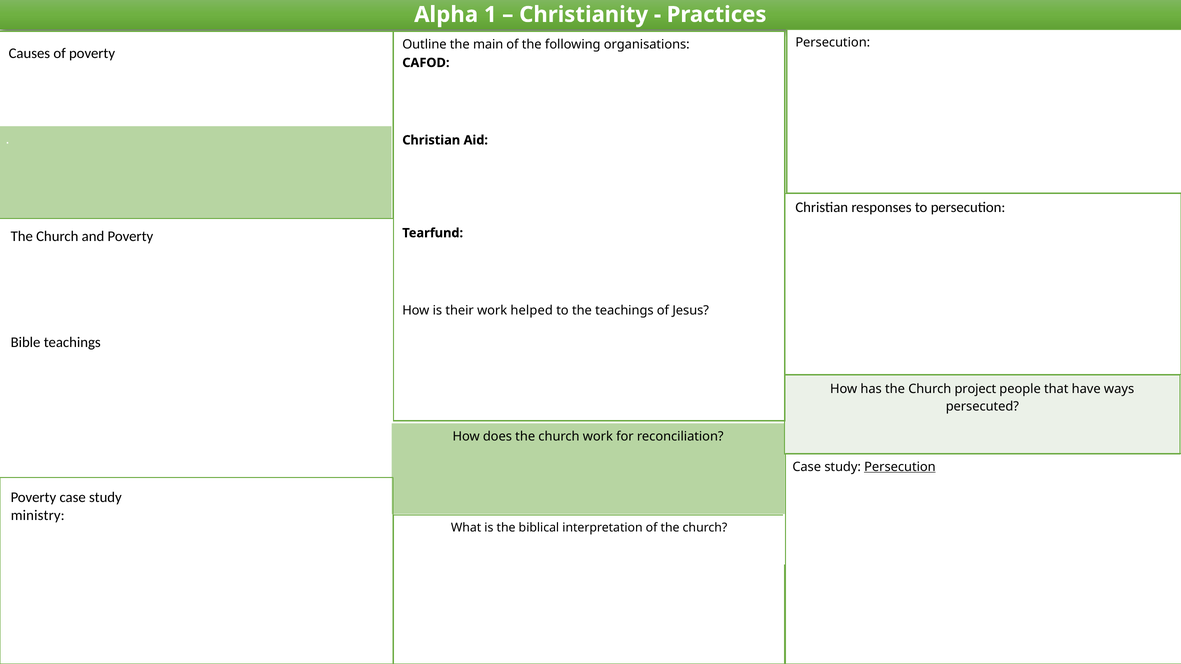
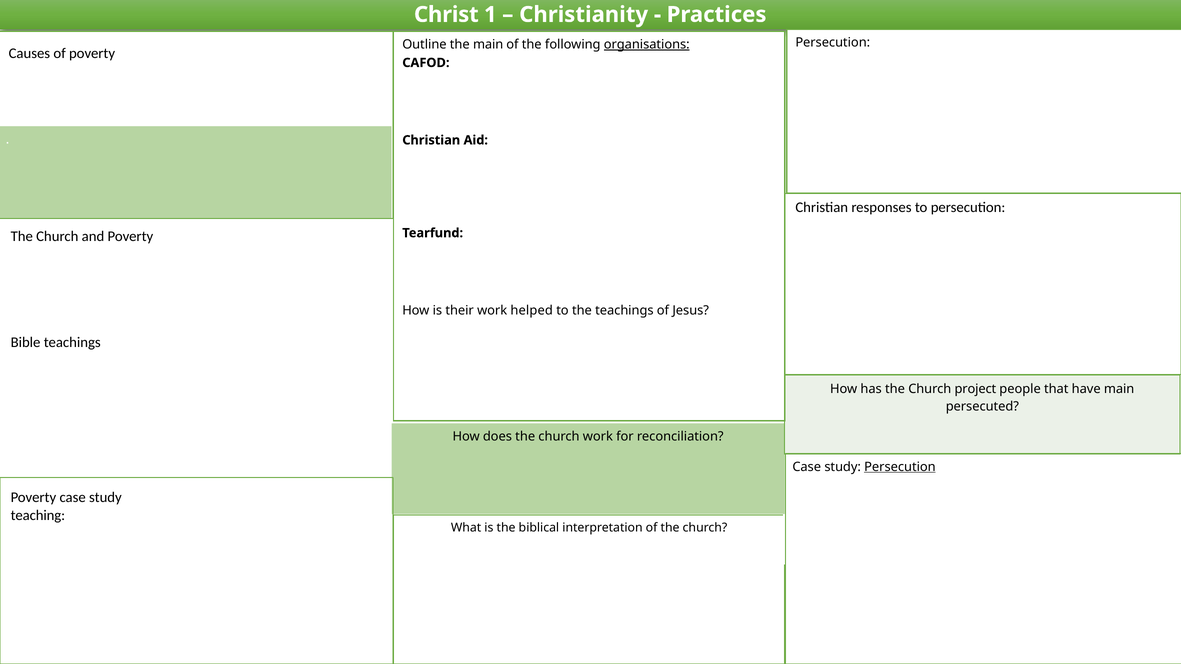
Alpha: Alpha -> Christ (446, 15)
organisations underline: none -> present (647, 44)
have ways: ways -> main (1119, 389)
ministry: ministry -> teaching (38, 515)
